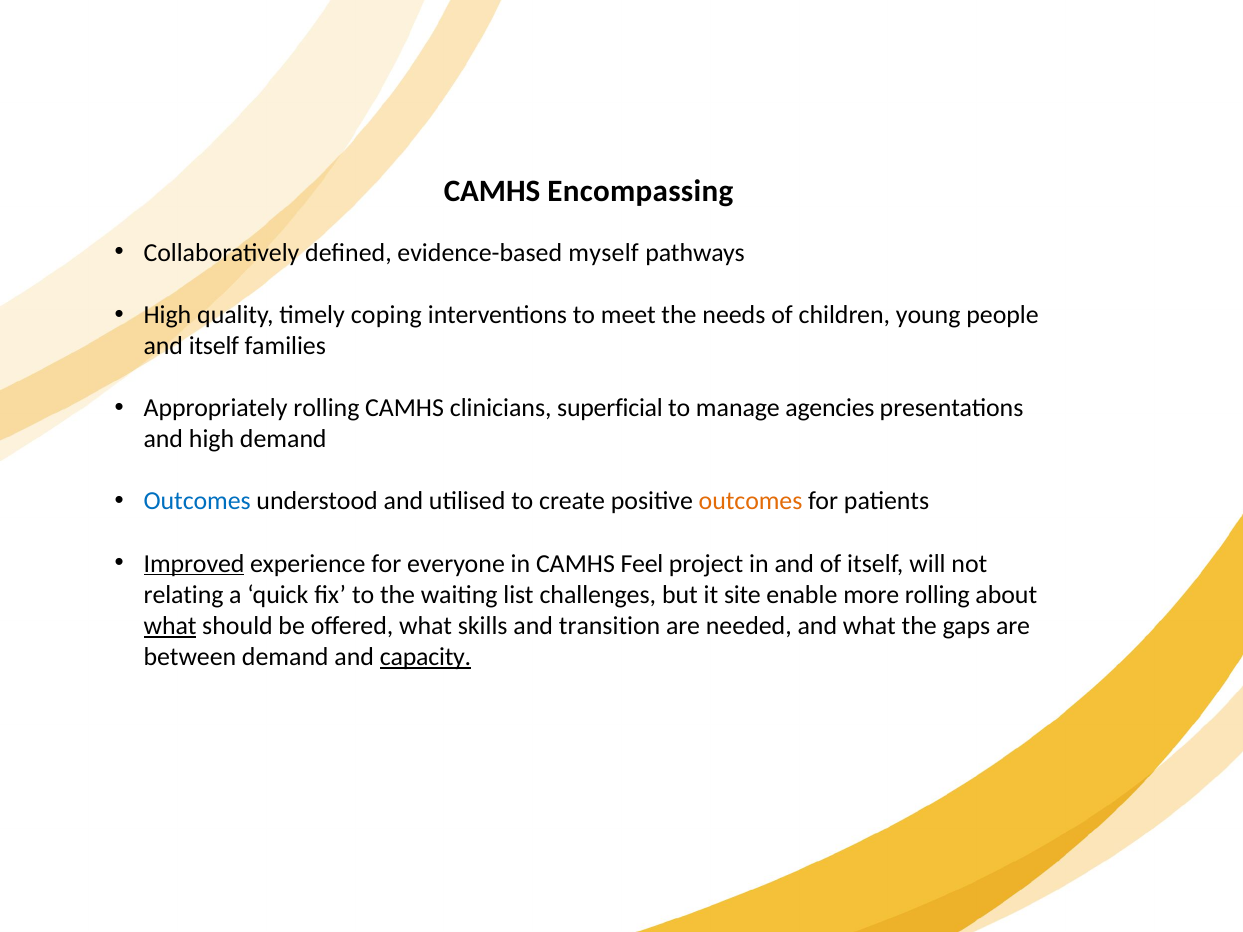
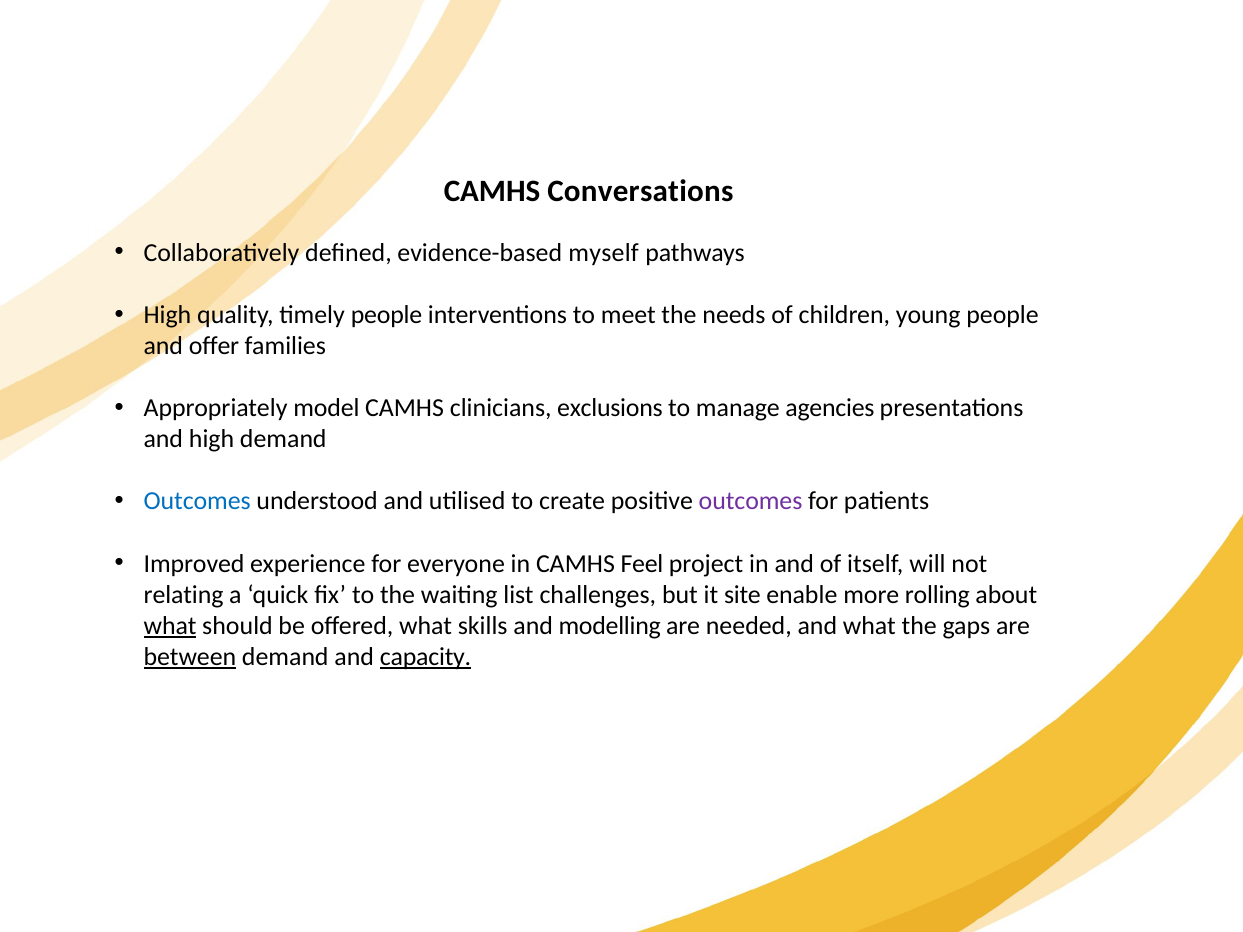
Encompassing: Encompassing -> Conversations (640, 191)
timely coping: coping -> people (387, 315)
and itself: itself -> offer (214, 346)
Appropriately rolling: rolling -> model (326, 408)
superficial: superficial -> exclusions (610, 408)
outcomes colour: orange -> purple (751, 502)
Improved underline: present -> none (194, 564)
transition: transition -> modelling (610, 626)
between underline: none -> present (190, 657)
